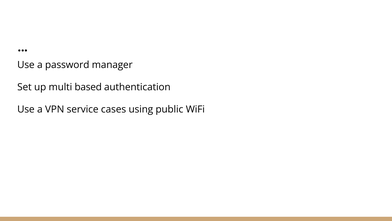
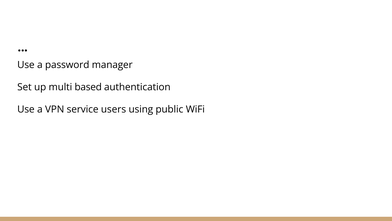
cases: cases -> users (114, 109)
